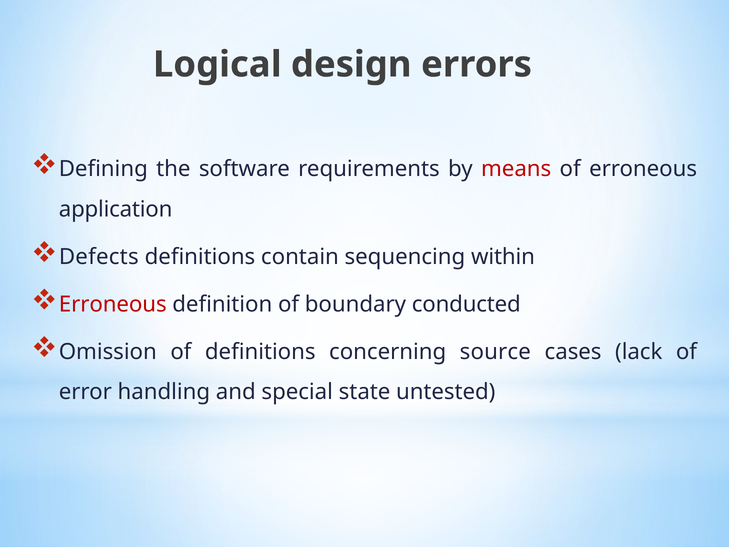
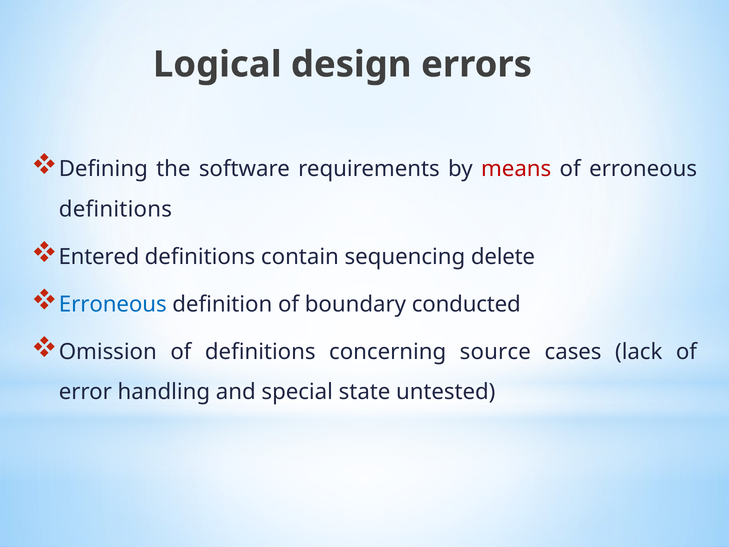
application: application -> definitions (115, 209)
Defects: Defects -> Entered (99, 257)
within: within -> delete (503, 257)
Erroneous colour: red -> blue (113, 304)
